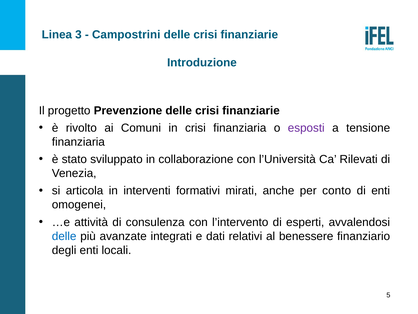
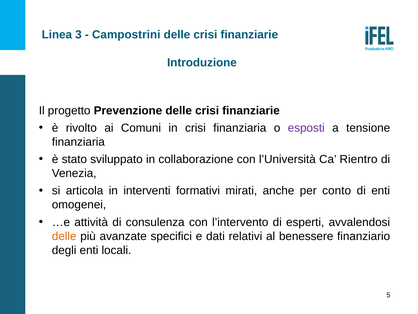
Rilevati: Rilevati -> Rientro (359, 159)
delle colour: blue -> orange (64, 236)
integrati: integrati -> specifici (171, 236)
